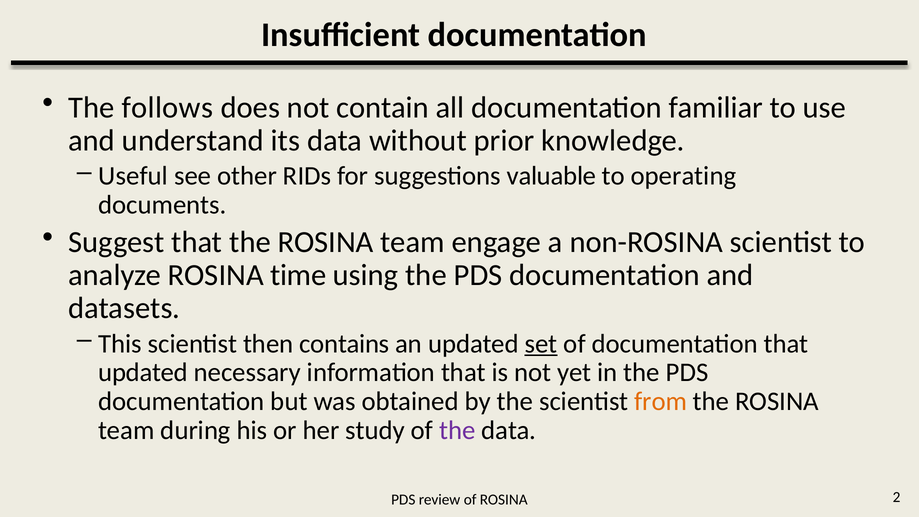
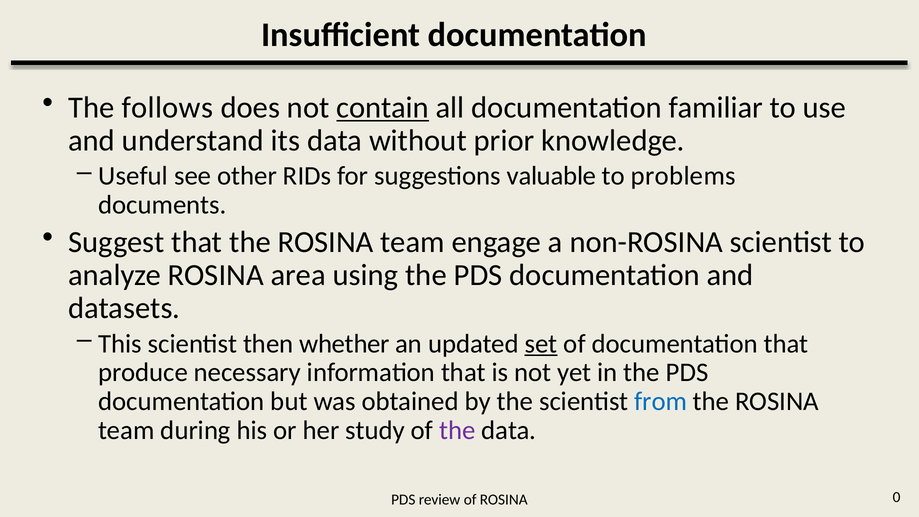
contain underline: none -> present (383, 108)
operating: operating -> problems (683, 176)
time: time -> area (298, 275)
contains: contains -> whether (344, 343)
updated: updated -> produce (143, 372)
from colour: orange -> blue (661, 401)
2: 2 -> 0 (897, 497)
